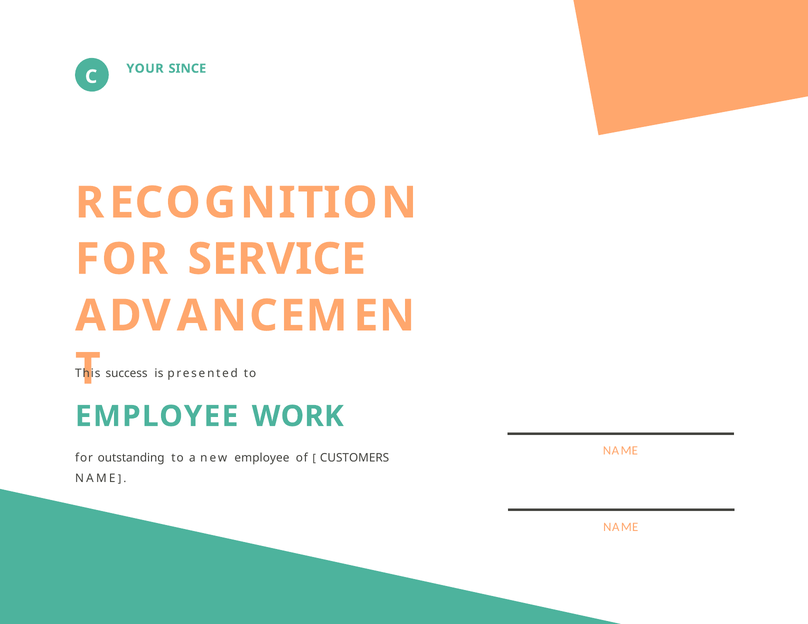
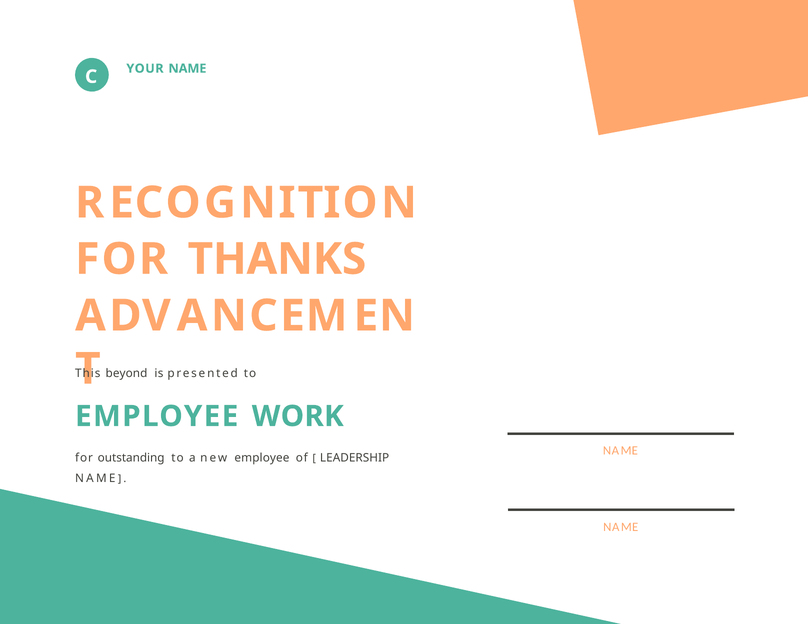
YOUR SINCE: SINCE -> NAME (187, 69)
SERVICE: SERVICE -> THANKS (277, 259)
success: success -> beyond (127, 373)
CUSTOMERS: CUSTOMERS -> LEADERSHIP (355, 458)
